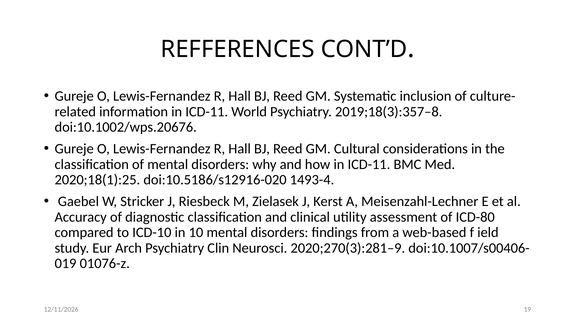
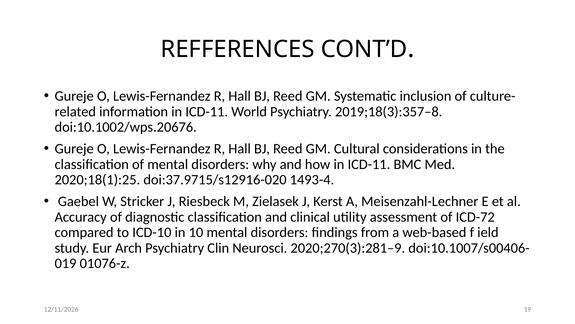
doi:10.5186/s12916-020: doi:10.5186/s12916-020 -> doi:37.9715/s12916-020 (215, 180)
ICD-80: ICD-80 -> ICD-72 (475, 217)
